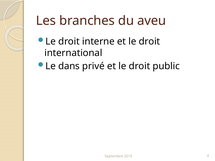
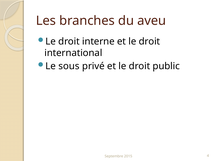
dans: dans -> sous (69, 66)
